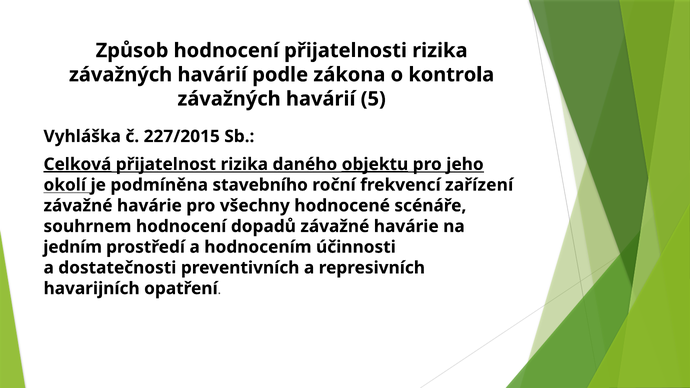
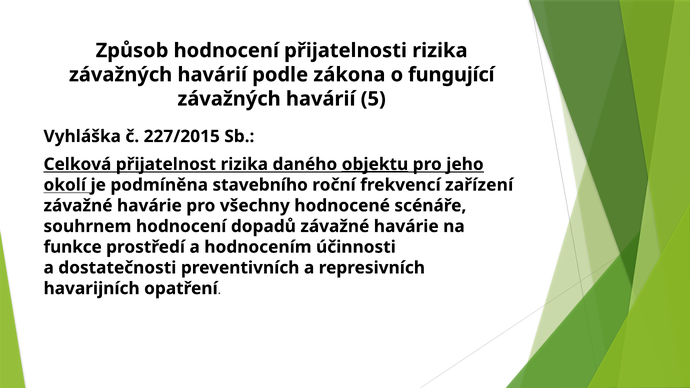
kontrola: kontrola -> fungující (451, 75)
Celková underline: present -> none (77, 164)
jedním: jedním -> funkce (73, 247)
